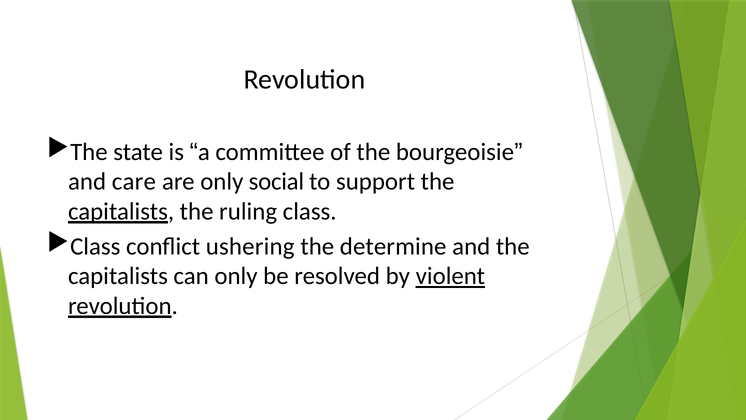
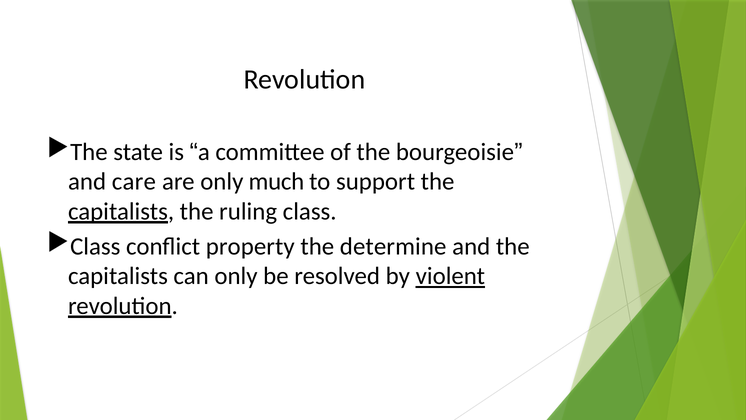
social: social -> much (276, 182)
ushering: ushering -> property (250, 246)
